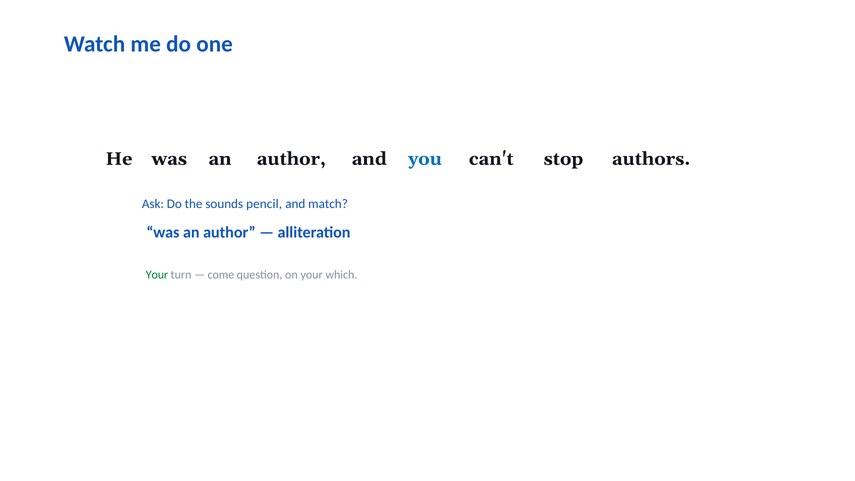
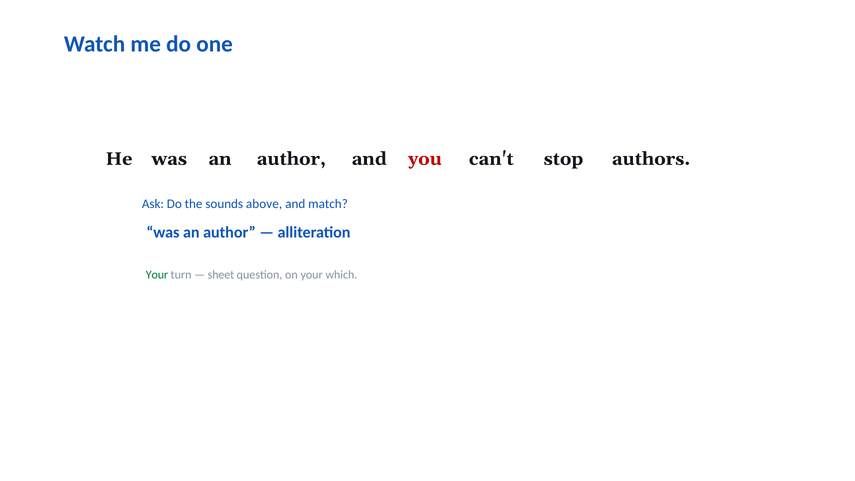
you colour: blue -> red (425, 159)
pencil: pencil -> above (264, 204)
come: come -> sheet (221, 275)
